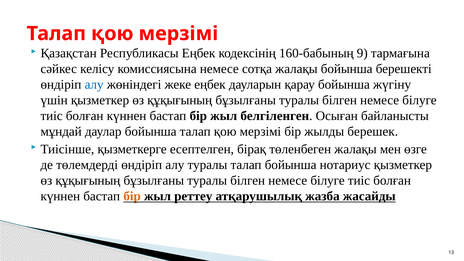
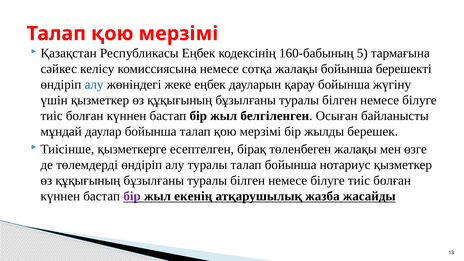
9: 9 -> 5 (362, 53)
бір colour: orange -> purple (132, 196)
реттеу: реттеу -> екенің (193, 196)
